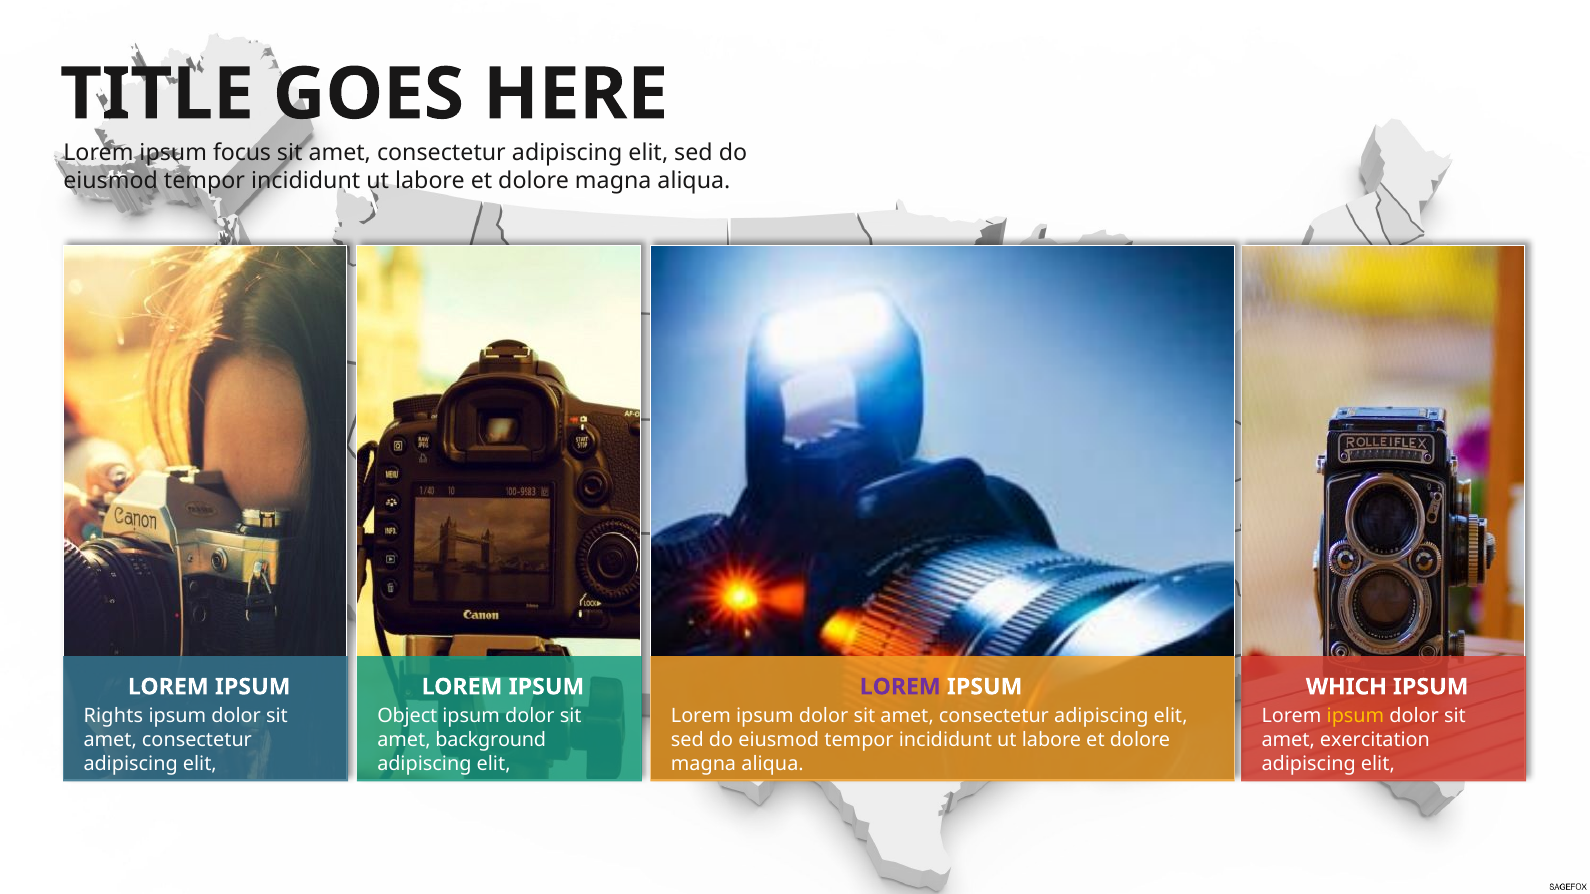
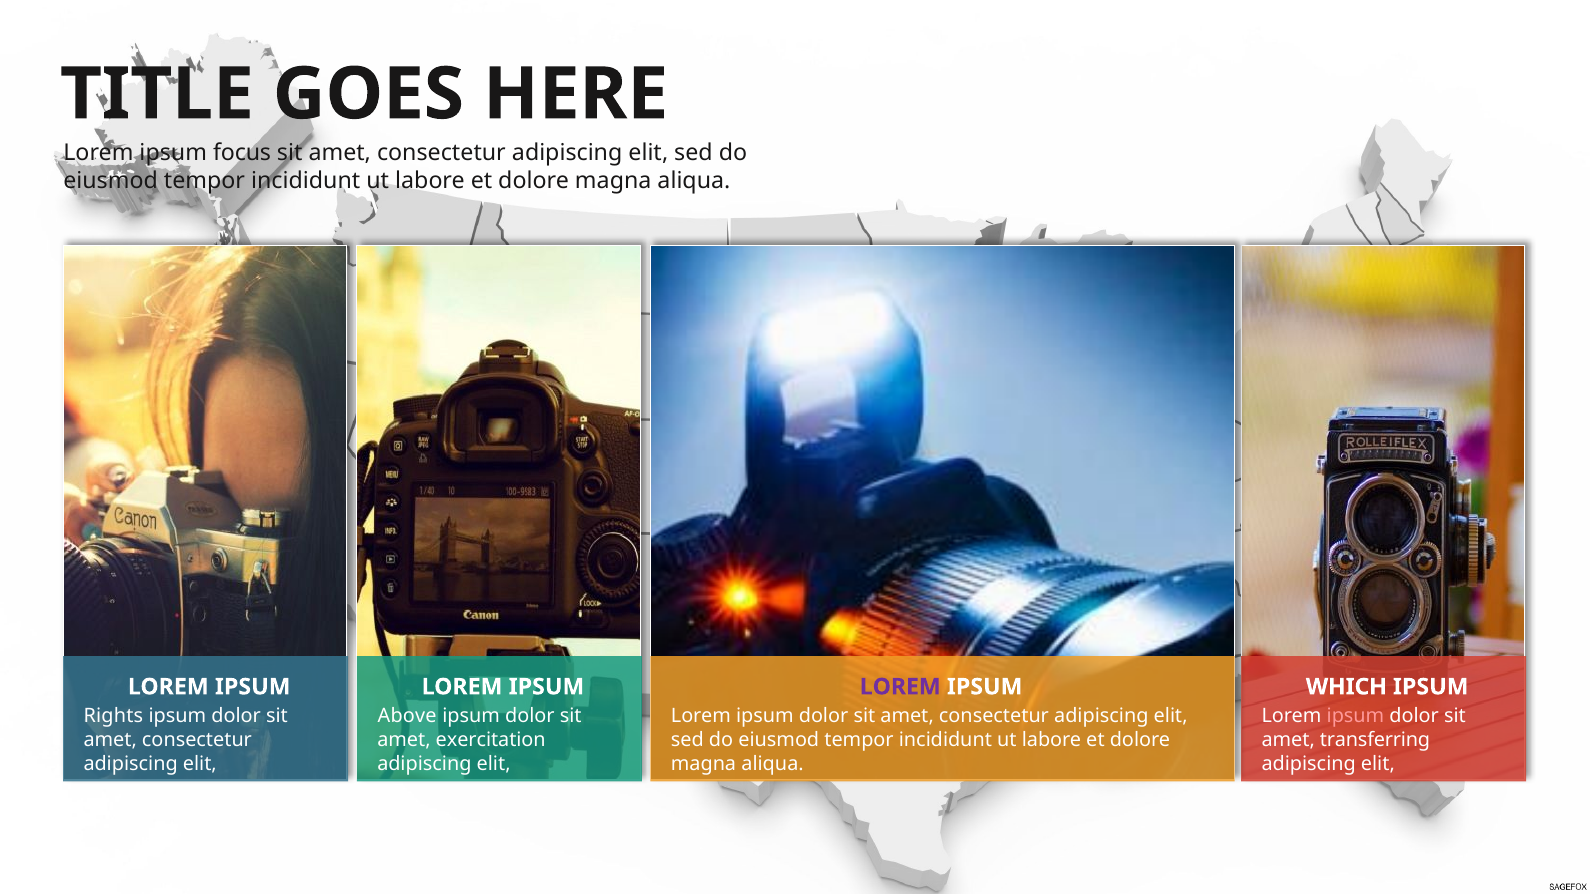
Object: Object -> Above (407, 717)
ipsum colour: yellow -> pink (1355, 717)
background: background -> exercitation (491, 741)
exercitation: exercitation -> transferring (1375, 741)
